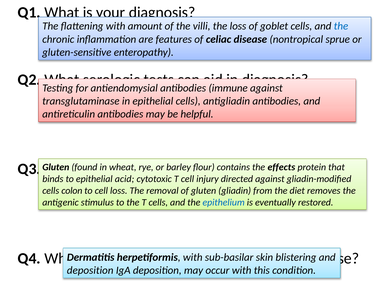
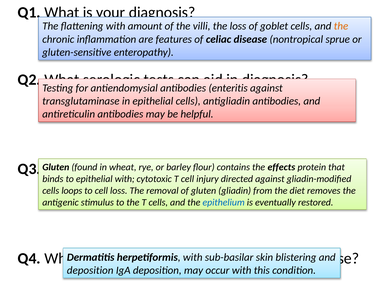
the colour: blue -> orange (341, 26)
immune: immune -> enteritis (228, 88)
epithelial acid: acid -> with (125, 179)
colon: colon -> loops (72, 191)
